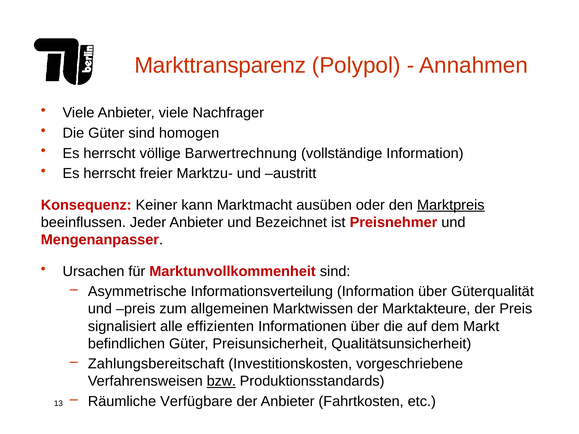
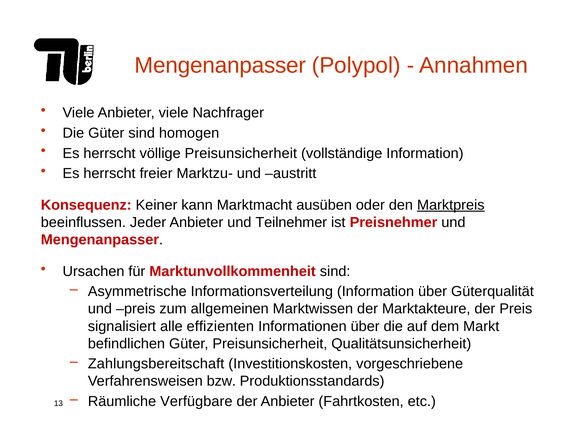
Markttransparenz: Markttransparenz -> Mengenanpasser (220, 66)
völlige Barwertrechnung: Barwertrechnung -> Preisunsicherheit (241, 153)
Bezeichnet: Bezeichnet -> Teilnehmer (291, 223)
bzw underline: present -> none (221, 381)
